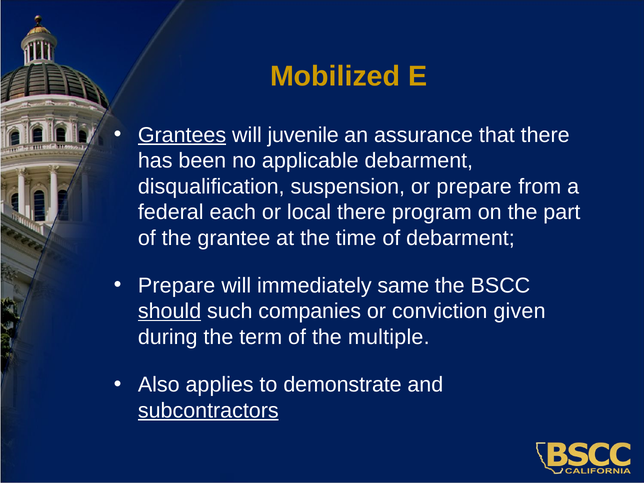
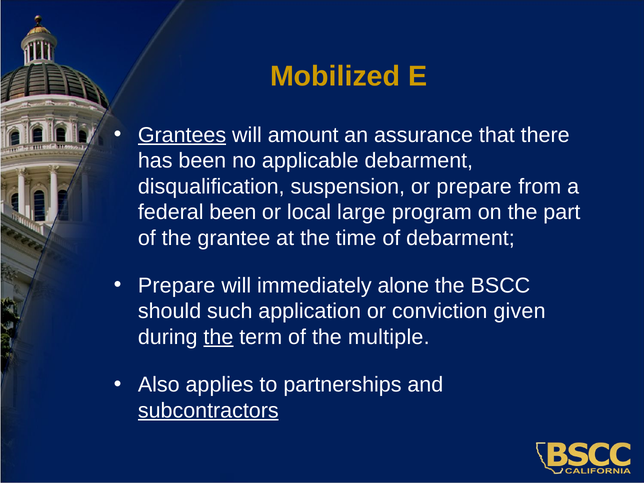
juvenile: juvenile -> amount (303, 135)
federal each: each -> been (233, 212)
local there: there -> large (361, 212)
same: same -> alone (403, 286)
should underline: present -> none (170, 311)
companies: companies -> application (310, 311)
the underline: none -> present (218, 337)
demonstrate: demonstrate -> partnerships (342, 385)
